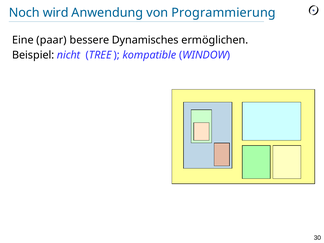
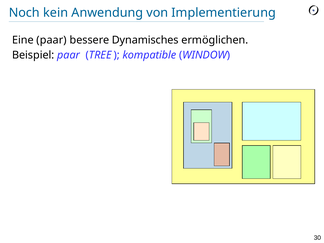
wird: wird -> kein (56, 13)
Programmierung: Programmierung -> Implementierung (224, 13)
Beispiel nicht: nicht -> paar (69, 55)
